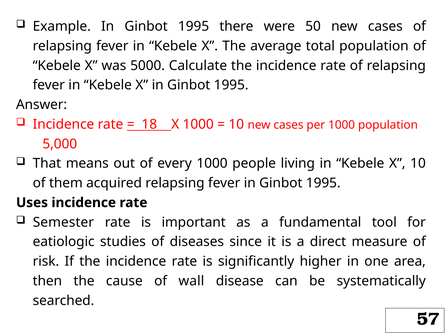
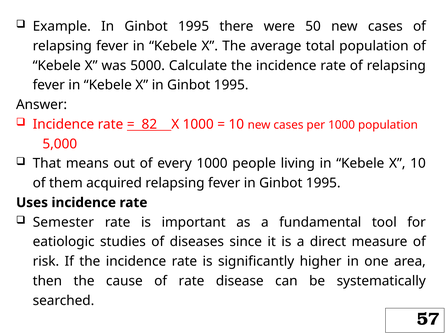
18: 18 -> 82 (149, 124)
of wall: wall -> rate (191, 281)
